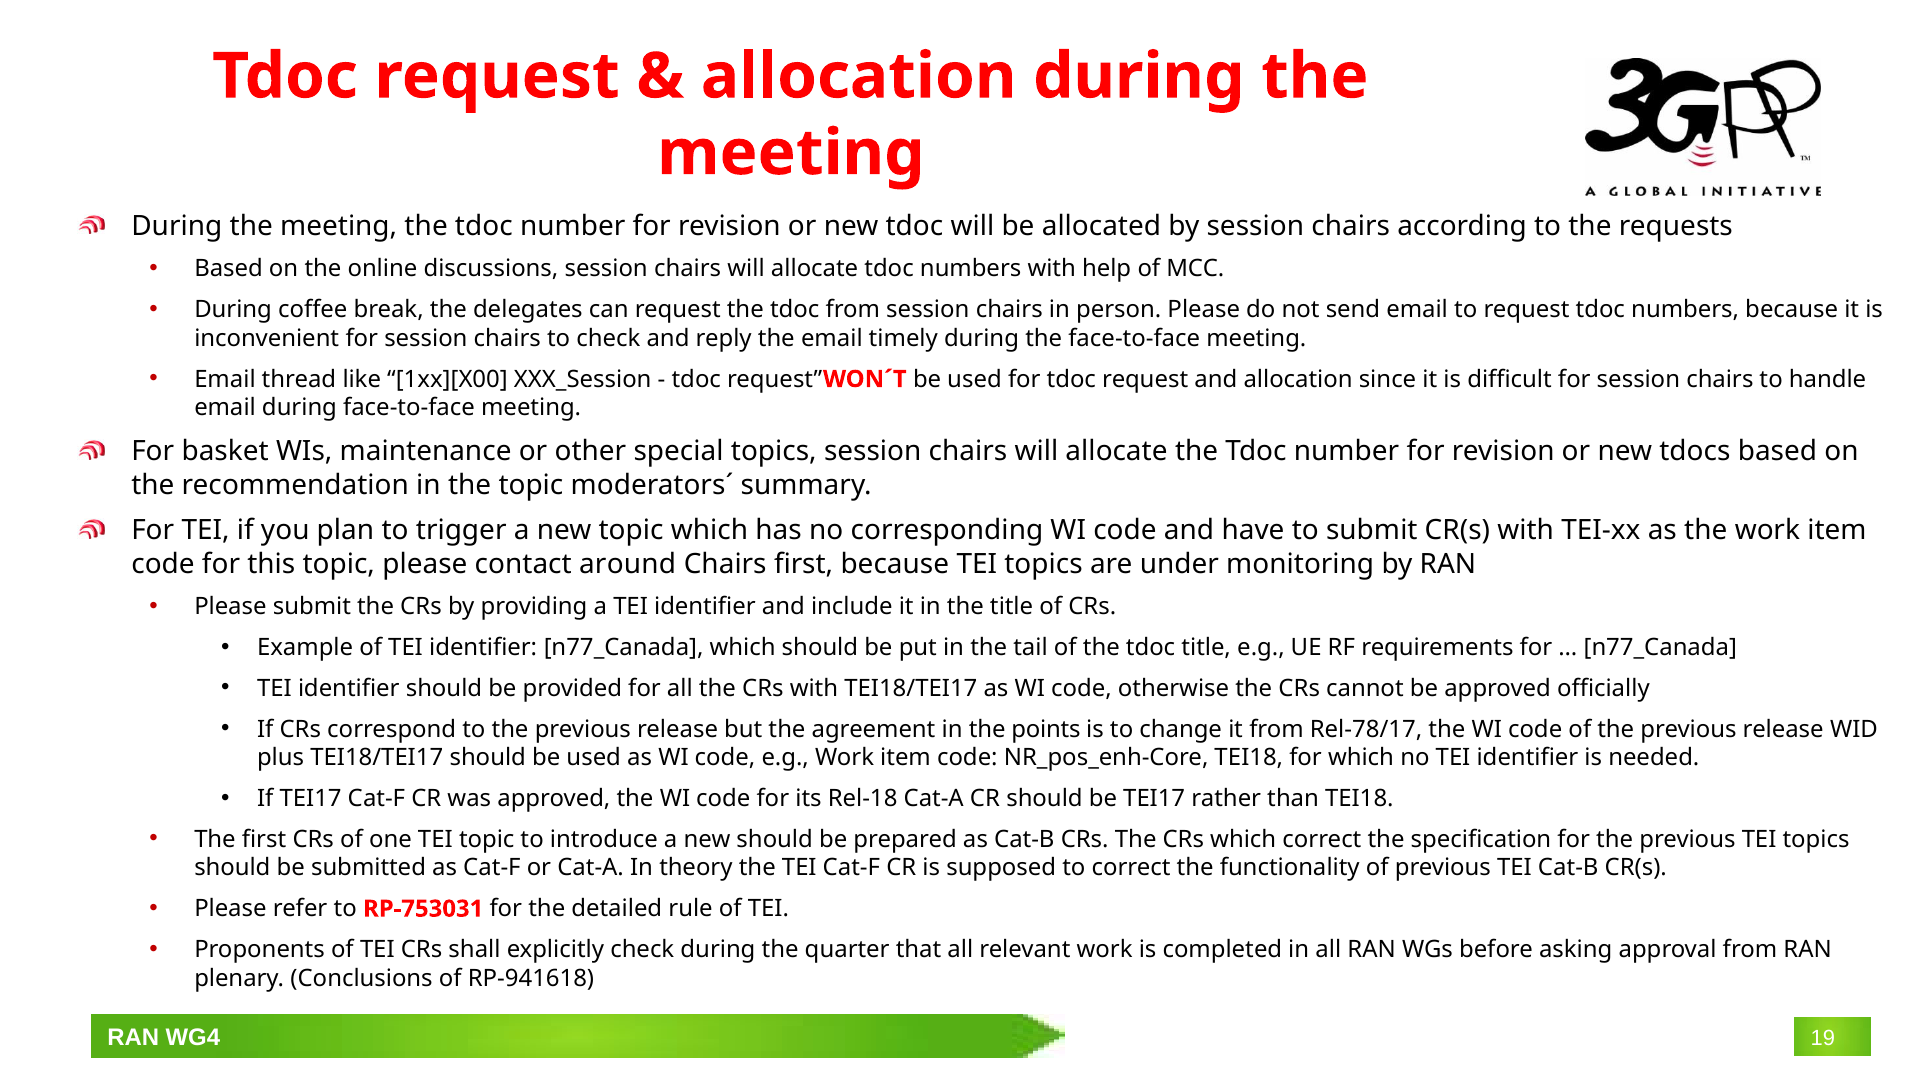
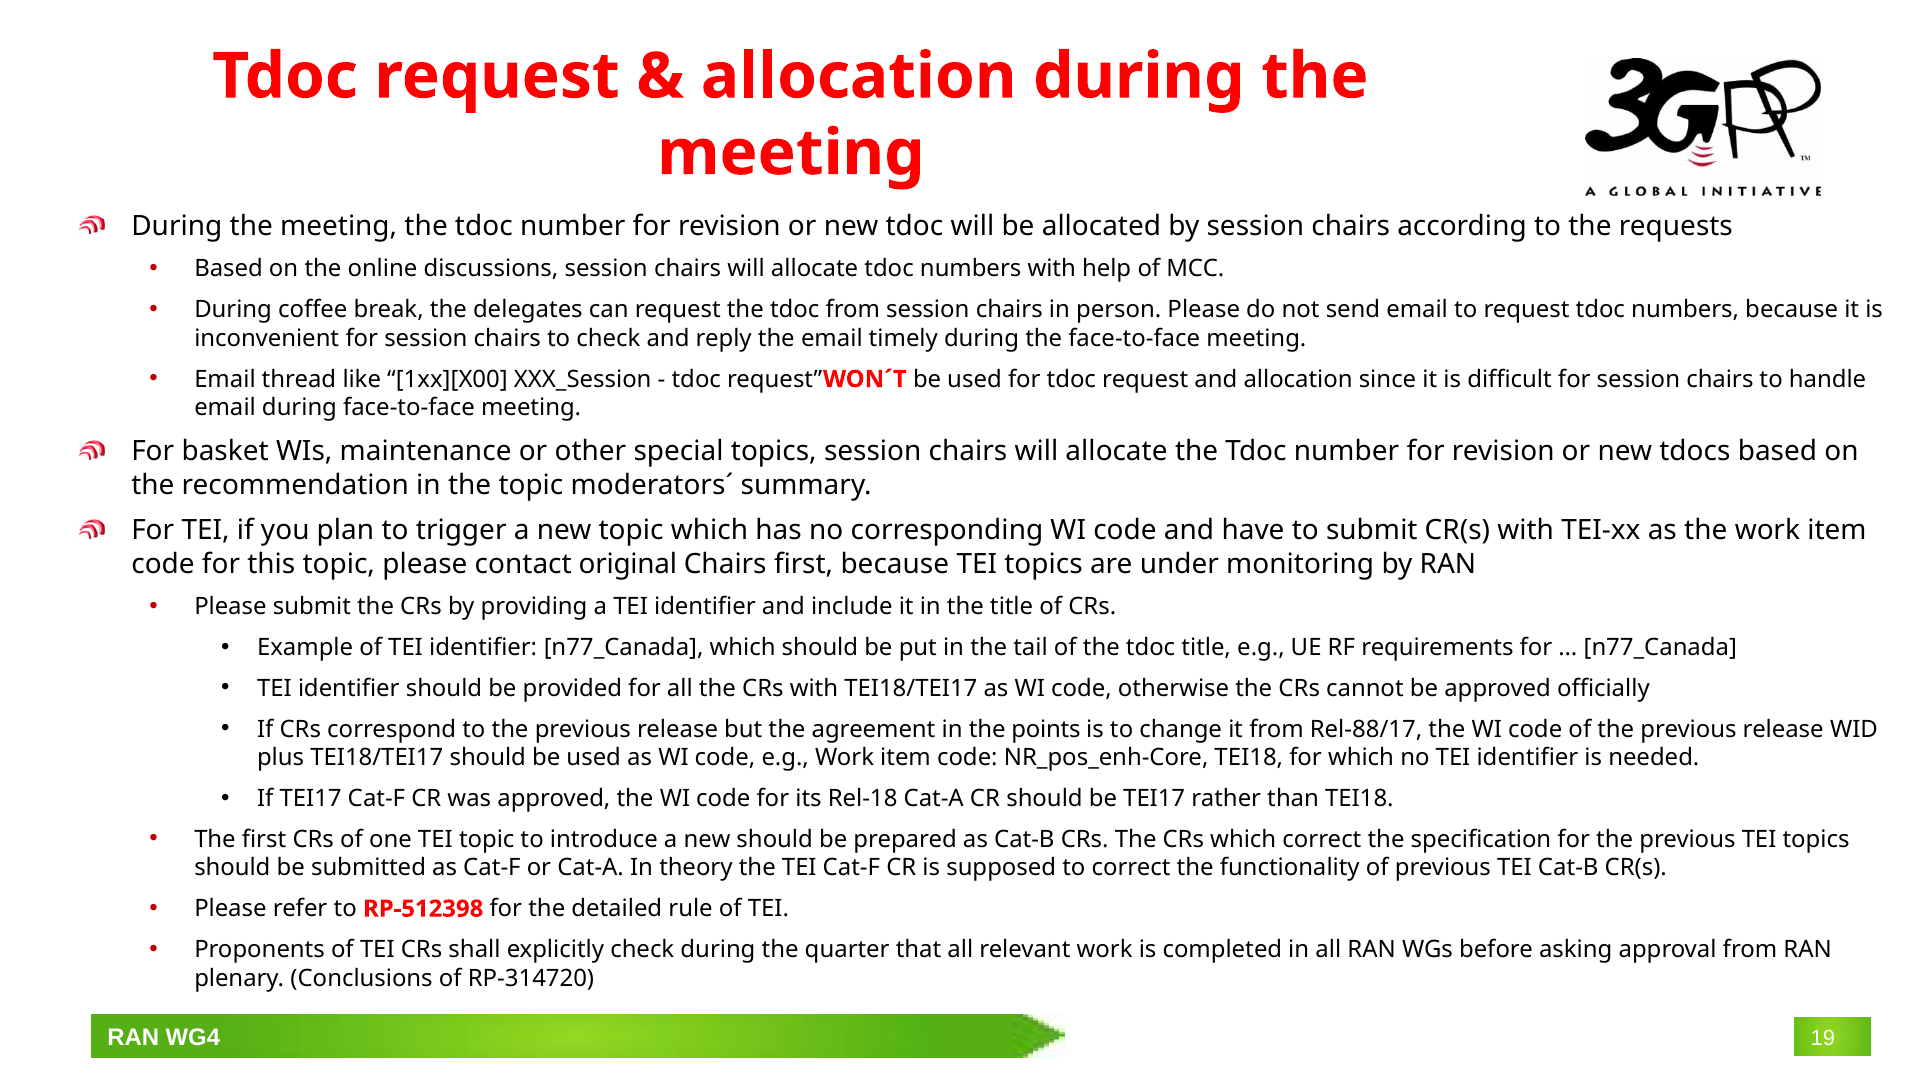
around: around -> original (628, 564)
Rel-78/17: Rel-78/17 -> Rel-88/17 (1366, 729)
RP-753031: RP-753031 -> RP-512398 (423, 909)
RP-941618: RP-941618 -> RP-314720 (531, 978)
